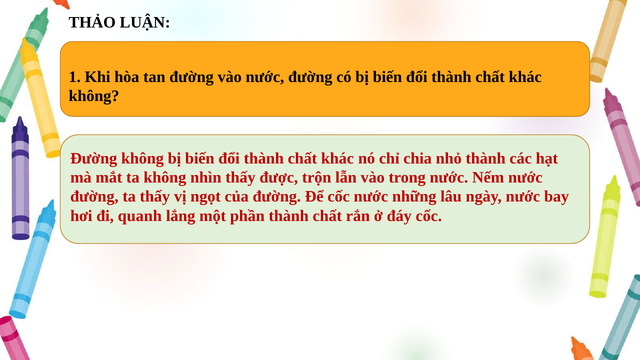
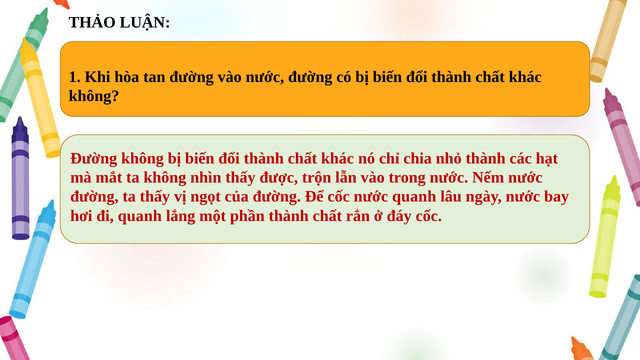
nước những: những -> quanh (414, 197)
